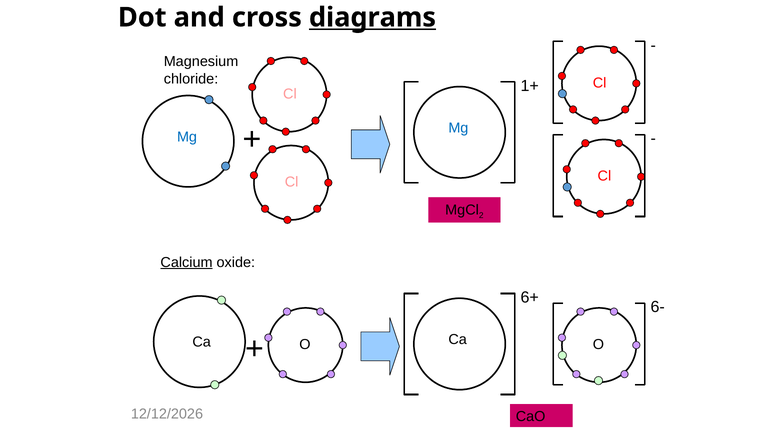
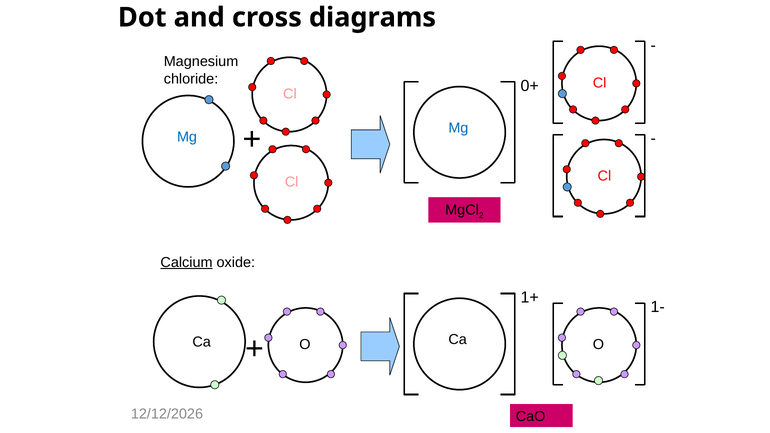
diagrams underline: present -> none (372, 17)
1+: 1+ -> 0+ (530, 86)
6+: 6+ -> 1+ (530, 298)
6-: 6- -> 1- (658, 307)
